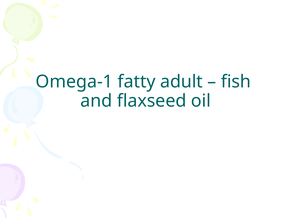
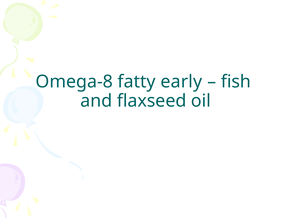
Omega-1: Omega-1 -> Omega-8 (74, 82)
adult: adult -> early (181, 82)
